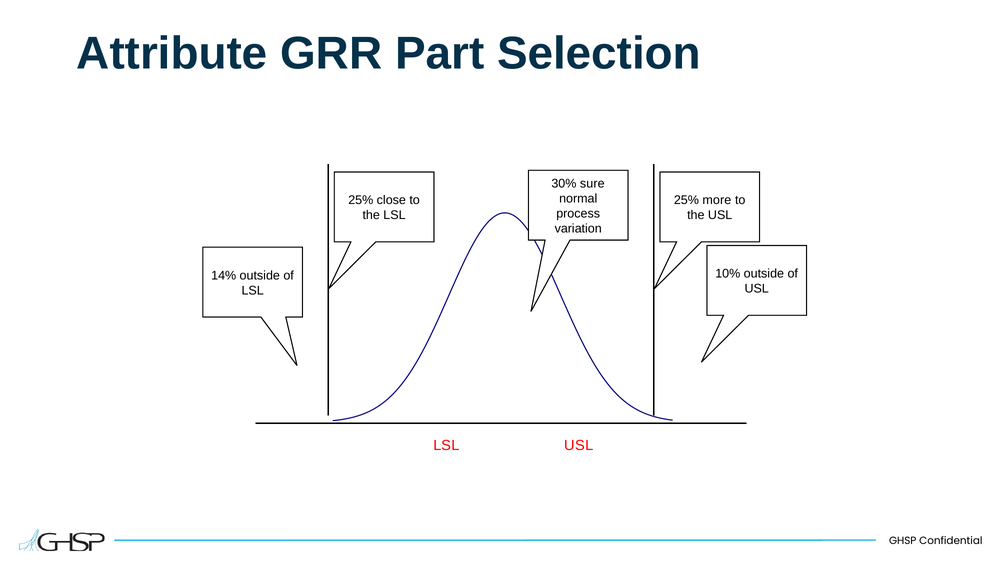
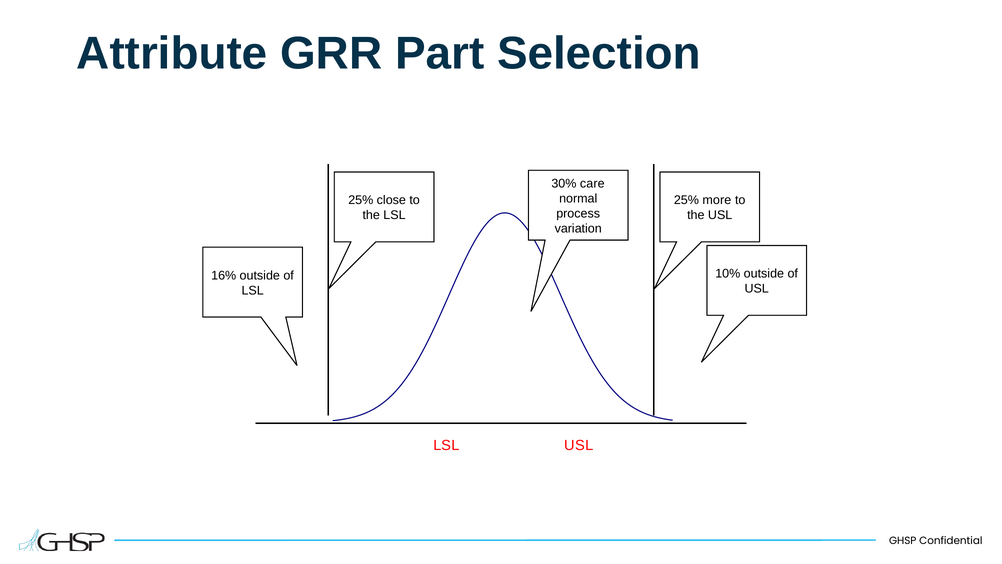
sure: sure -> care (592, 183)
14%: 14% -> 16% (224, 275)
